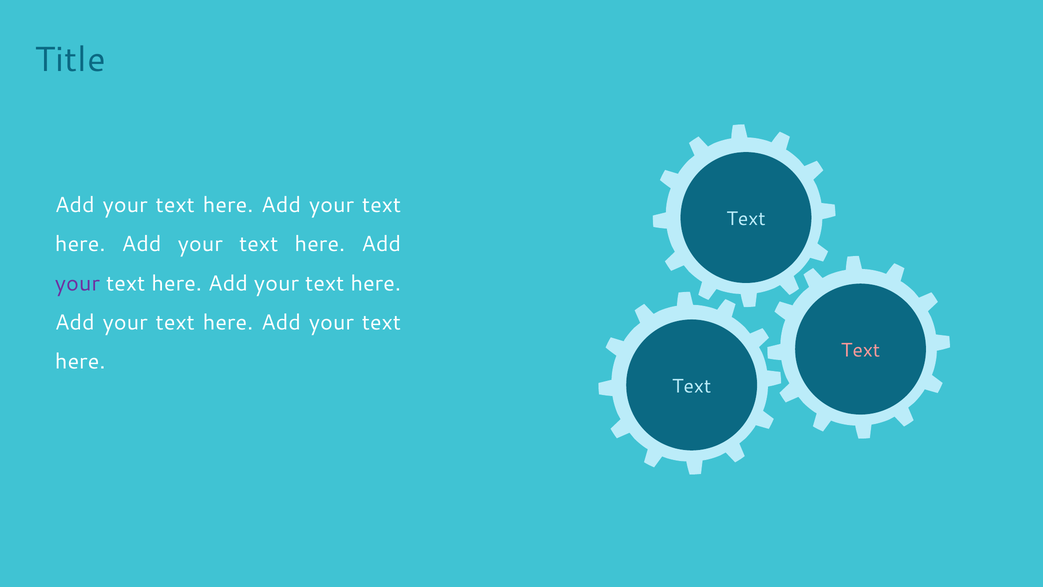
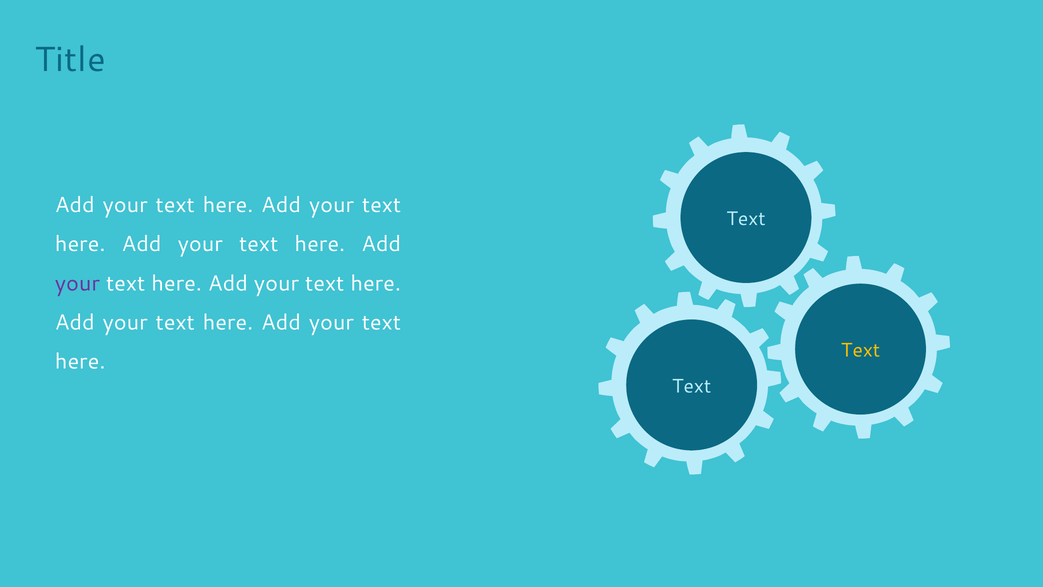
Text colour: pink -> yellow (861, 350)
